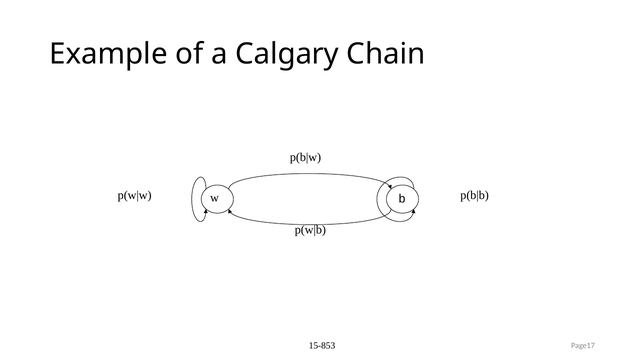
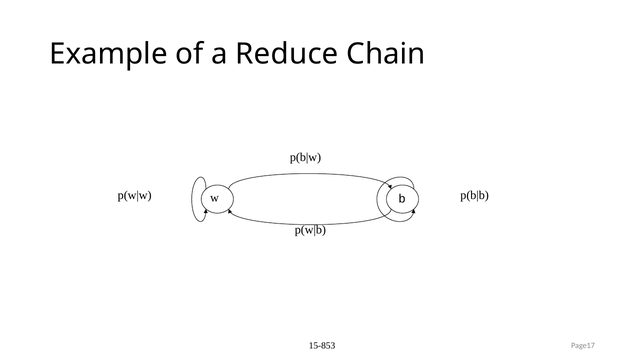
Calgary: Calgary -> Reduce (287, 54)
